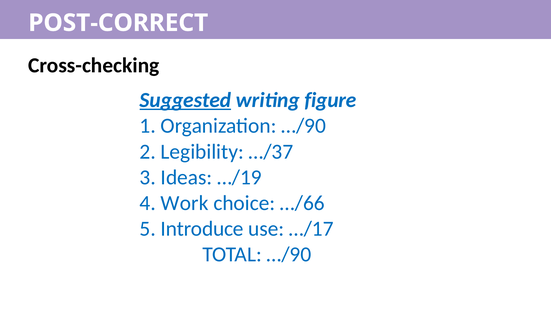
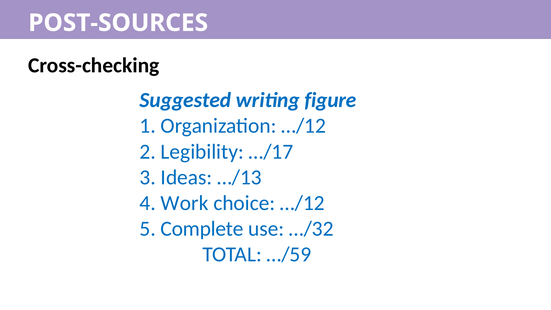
POST-CORRECT: POST-CORRECT -> POST-SOURCES (118, 23)
Suggested underline: present -> none (185, 100)
Organization …/90: …/90 -> …/12 (304, 126)
…/37: …/37 -> …/17 (271, 152)
…/19: …/19 -> …/13 (239, 177)
choice …/66: …/66 -> …/12 (302, 203)
Introduce: Introduce -> Complete (202, 229)
…/17: …/17 -> …/32 (311, 229)
TOTAL …/90: …/90 -> …/59 (289, 255)
